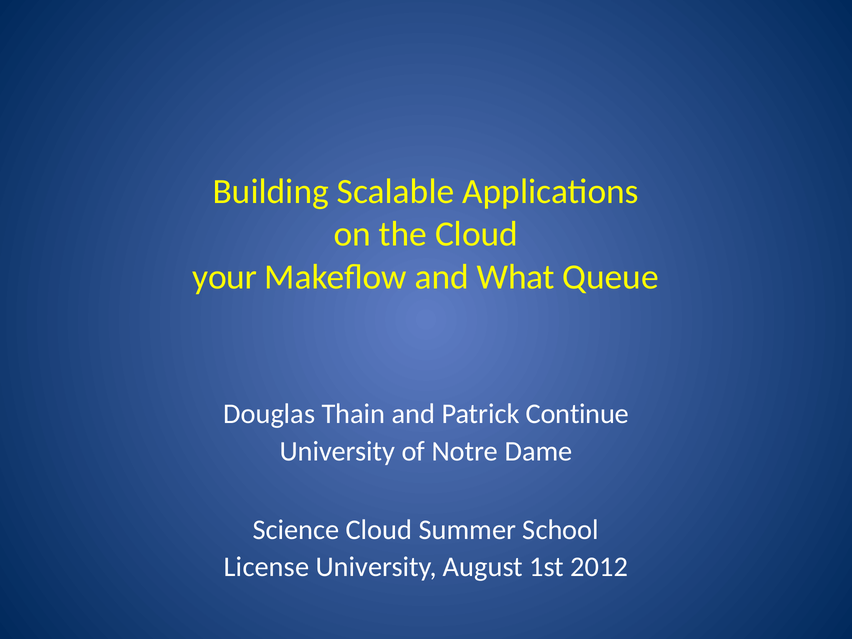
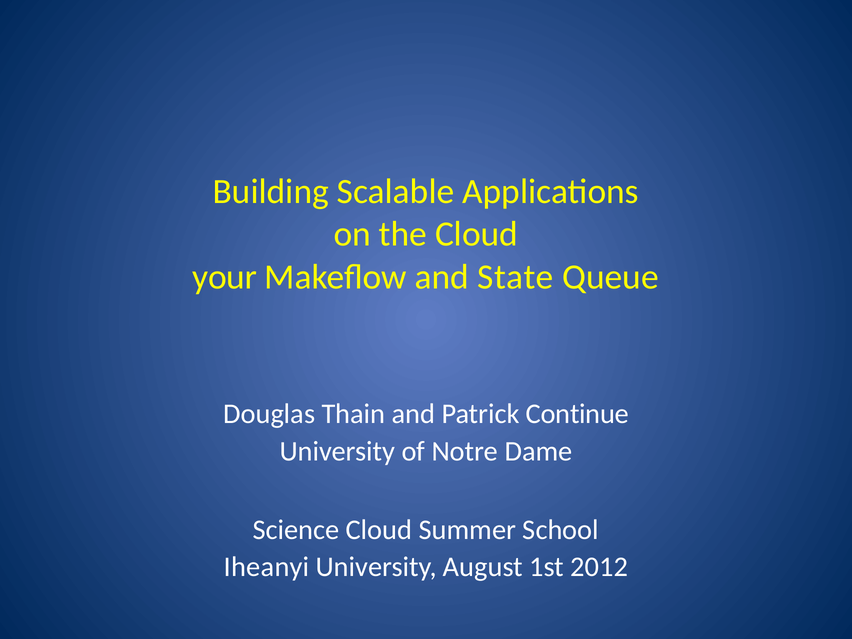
What: What -> State (515, 277)
License: License -> Iheanyi (267, 567)
